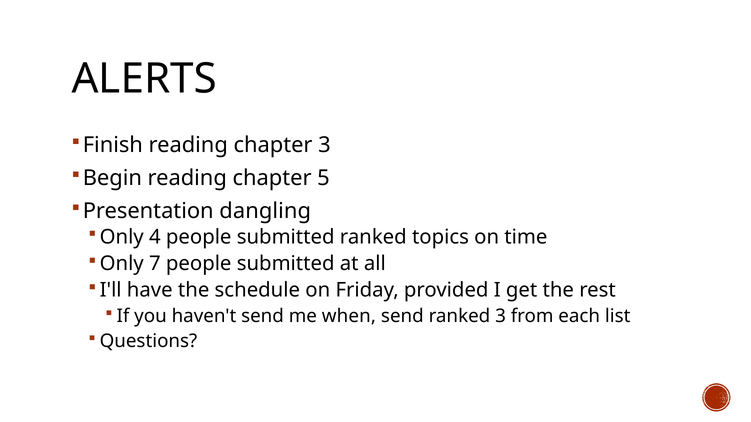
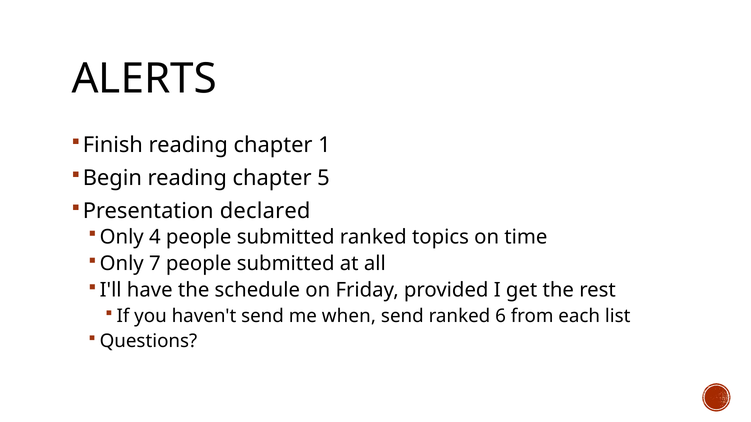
chapter 3: 3 -> 1 (324, 145)
dangling: dangling -> declared (265, 211)
ranked 3: 3 -> 6 (501, 316)
